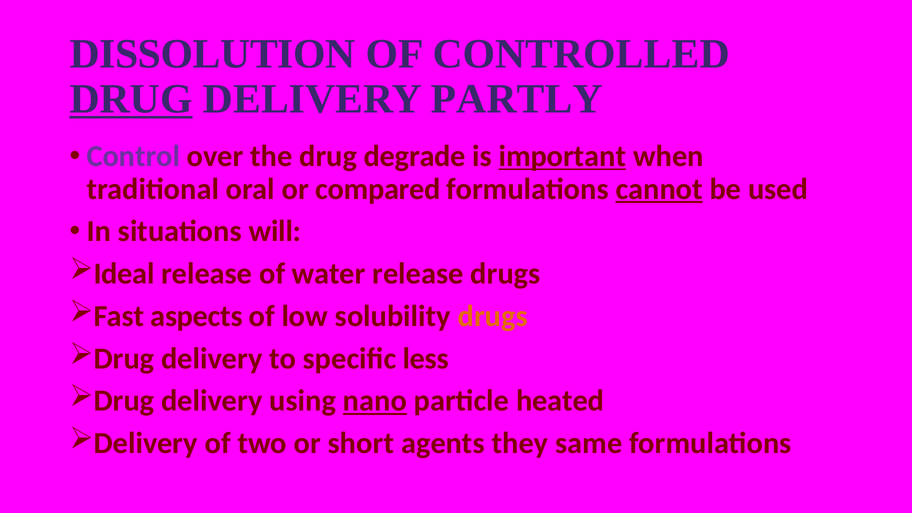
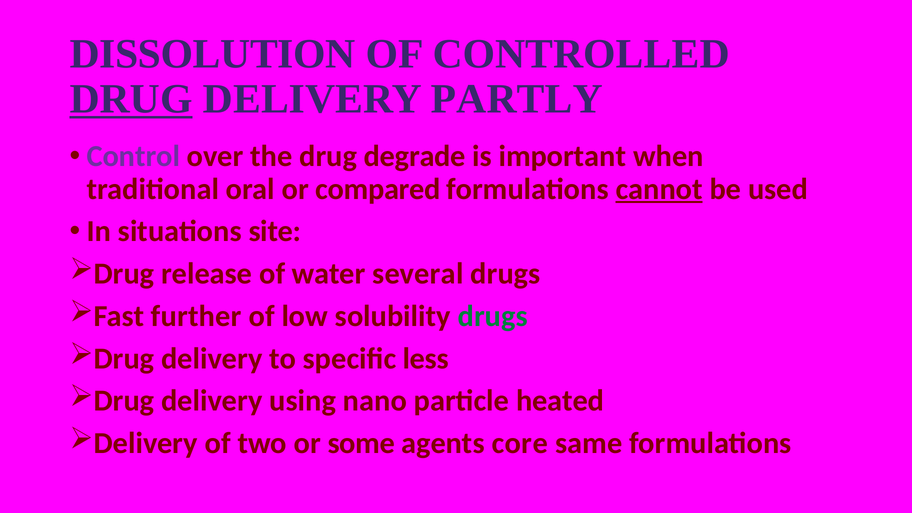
important underline: present -> none (562, 156)
will: will -> site (275, 231)
Ideal: Ideal -> Drug (124, 274)
water release: release -> several (418, 274)
aspects: aspects -> further (196, 316)
drugs colour: orange -> green (493, 316)
nano underline: present -> none (375, 401)
short: short -> some (361, 443)
they: they -> core (520, 443)
